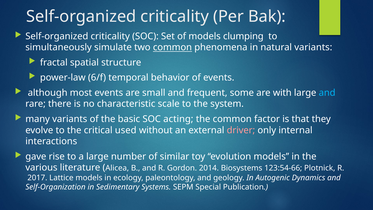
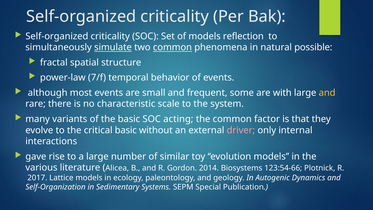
clumping: clumping -> reflection (243, 36)
simulate underline: none -> present (113, 47)
natural variants: variants -> possible (313, 47)
6/f: 6/f -> 7/f (97, 78)
and colour: light blue -> yellow (327, 93)
critical used: used -> basic (126, 130)
